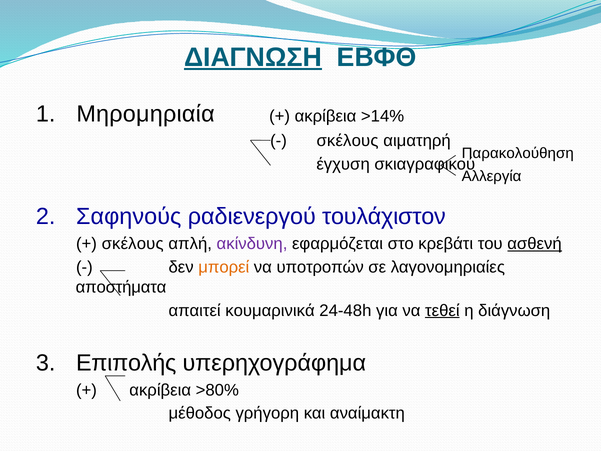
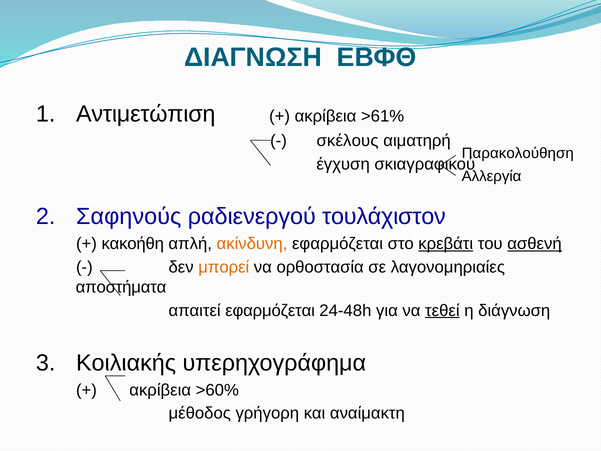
ΔΙΑΓΝΩΣΗ underline: present -> none (253, 57)
Μηρομηριαία: Μηρομηριαία -> Αντιμετώπιση (146, 114)
>14%: >14% -> >61% (383, 116)
σκέλους: σκέλους -> κακοήθη (133, 244)
ακίνδυνη colour: purple -> orange (252, 244)
κρεβάτι underline: none -> present (446, 244)
υποτροπών: υποτροπών -> ορθοστασία (320, 267)
απαιτεί κουμαρινικά: κουμαρινικά -> εφαρμόζεται (270, 310)
Επιπολής: Επιπολής -> Κοιλιακής (126, 363)
>80%: >80% -> >60% (217, 390)
